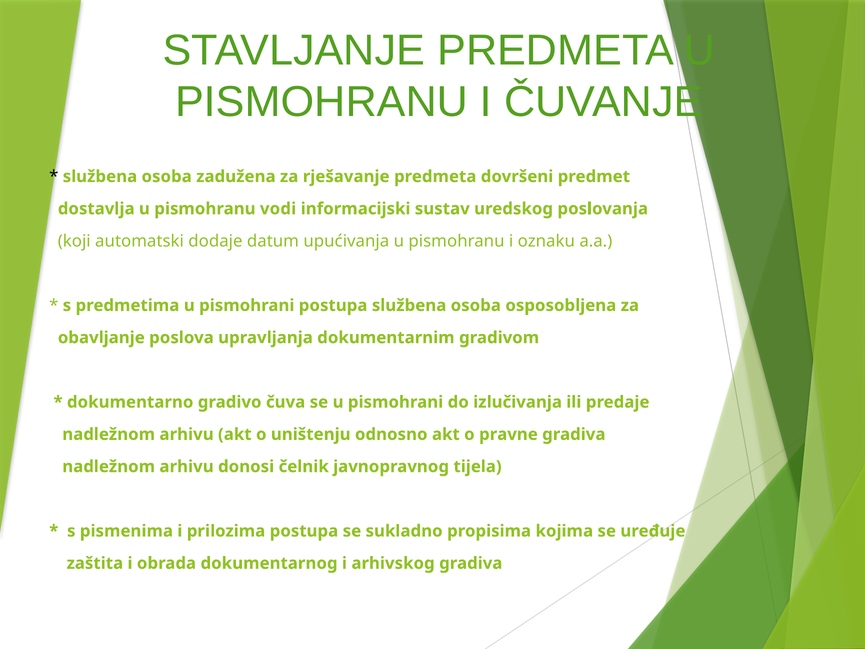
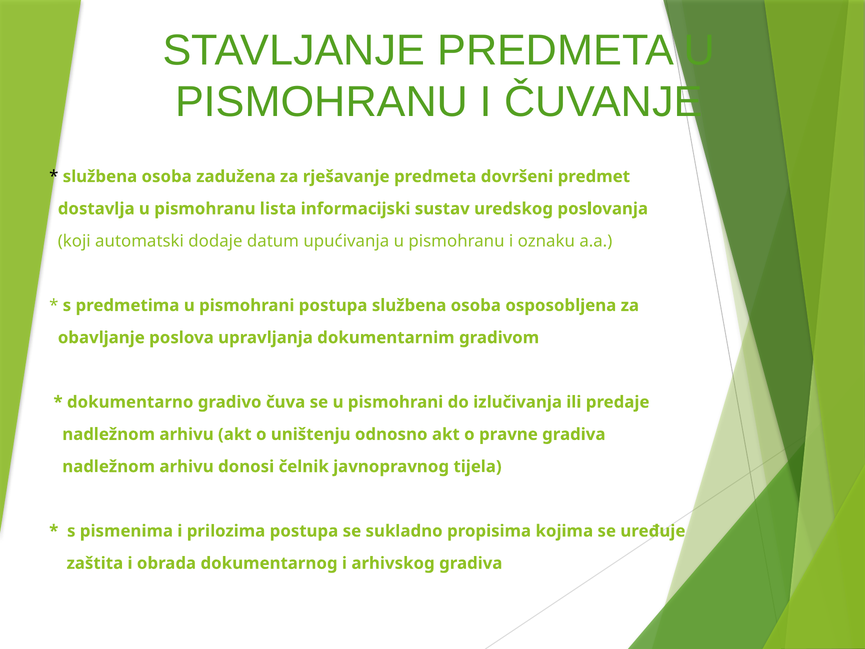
vodi: vodi -> lista (278, 209)
